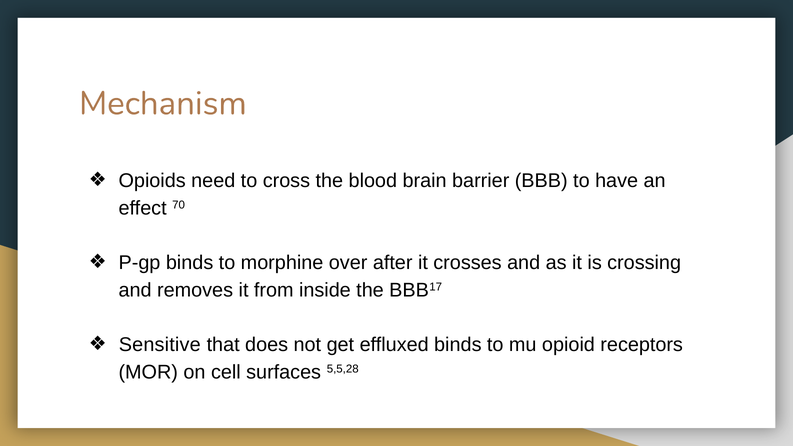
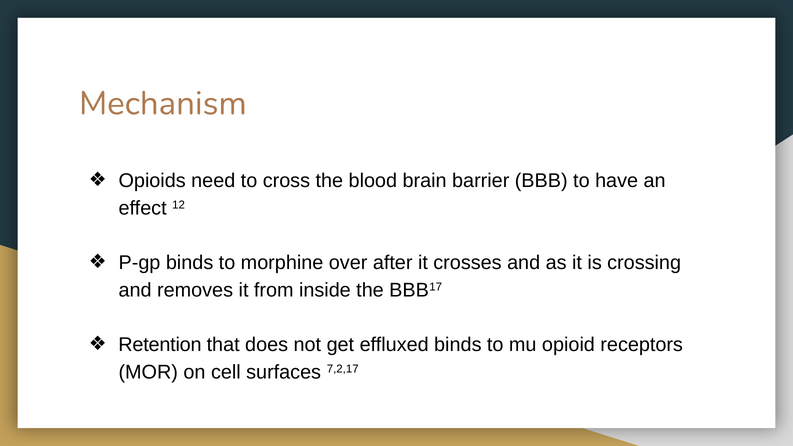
70: 70 -> 12 (179, 205)
Sensitive: Sensitive -> Retention (160, 345)
5,5,28: 5,5,28 -> 7,2,17 (343, 369)
